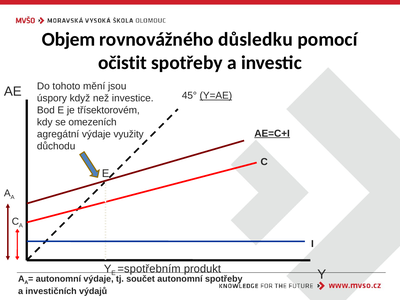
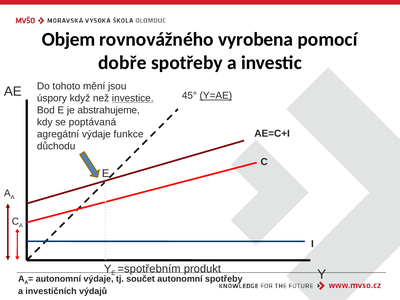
důsledku: důsledku -> vyrobena (256, 40)
očistit: očistit -> dobře (122, 63)
investice underline: none -> present (133, 98)
třísektorovém: třísektorovém -> abstrahujeme (109, 110)
omezeních: omezeních -> poptávaná (92, 122)
AE=C+I underline: present -> none (272, 133)
využity: využity -> funkce (129, 134)
